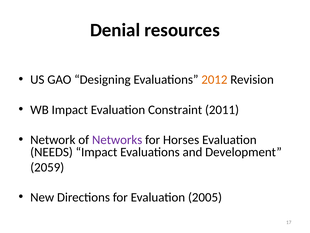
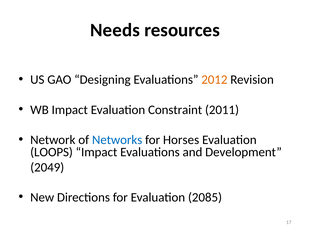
Denial: Denial -> Needs (115, 30)
Networks colour: purple -> blue (117, 139)
NEEDS: NEEDS -> LOOPS (52, 152)
2059: 2059 -> 2049 (47, 167)
2005: 2005 -> 2085 (205, 197)
